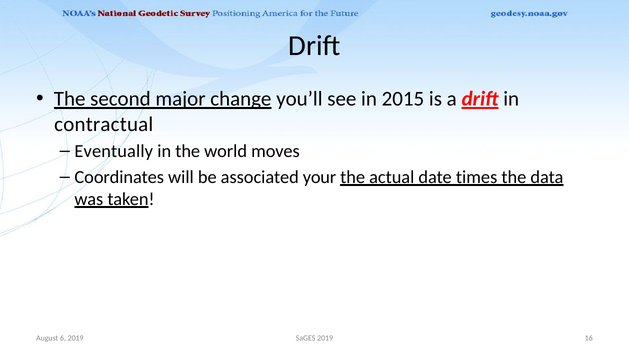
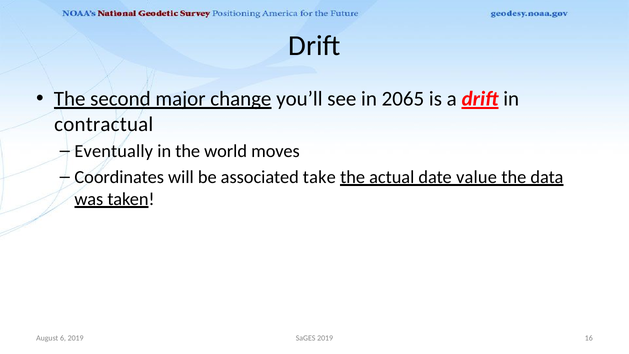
2015: 2015 -> 2065 (403, 99)
your: your -> take (319, 177)
times: times -> value (477, 177)
